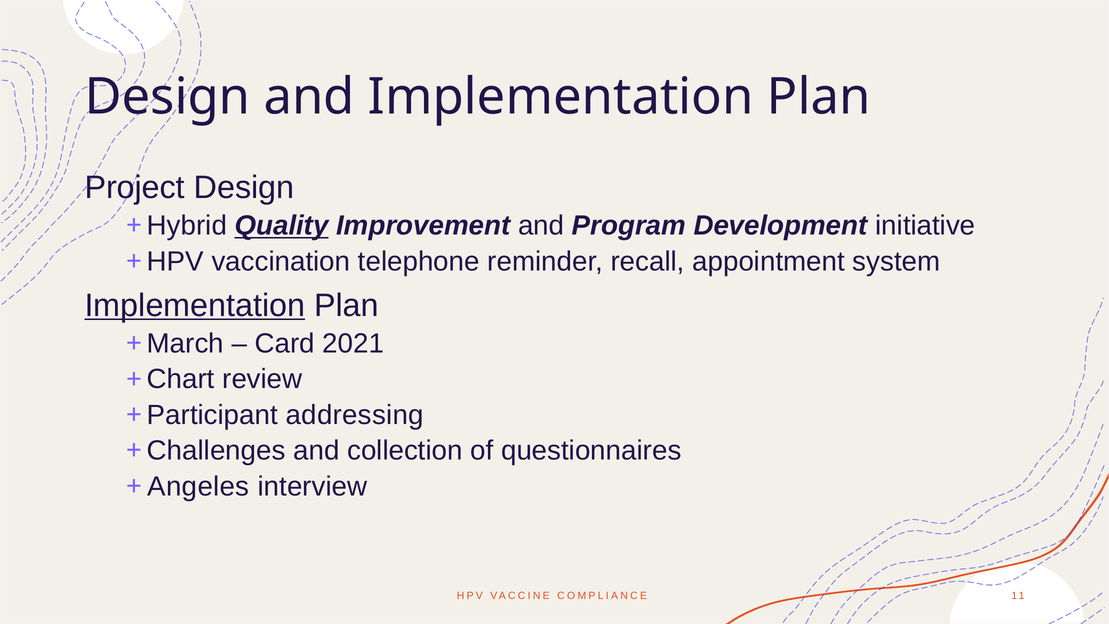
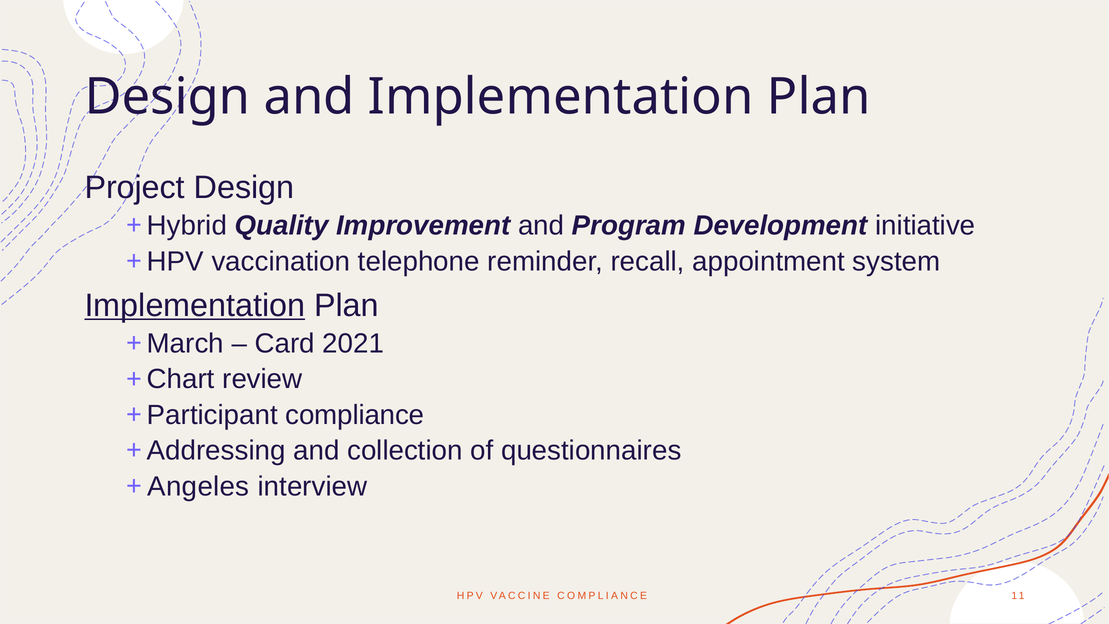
Quality underline: present -> none (282, 226)
Participant addressing: addressing -> compliance (355, 415)
Challenges: Challenges -> Addressing (216, 451)
